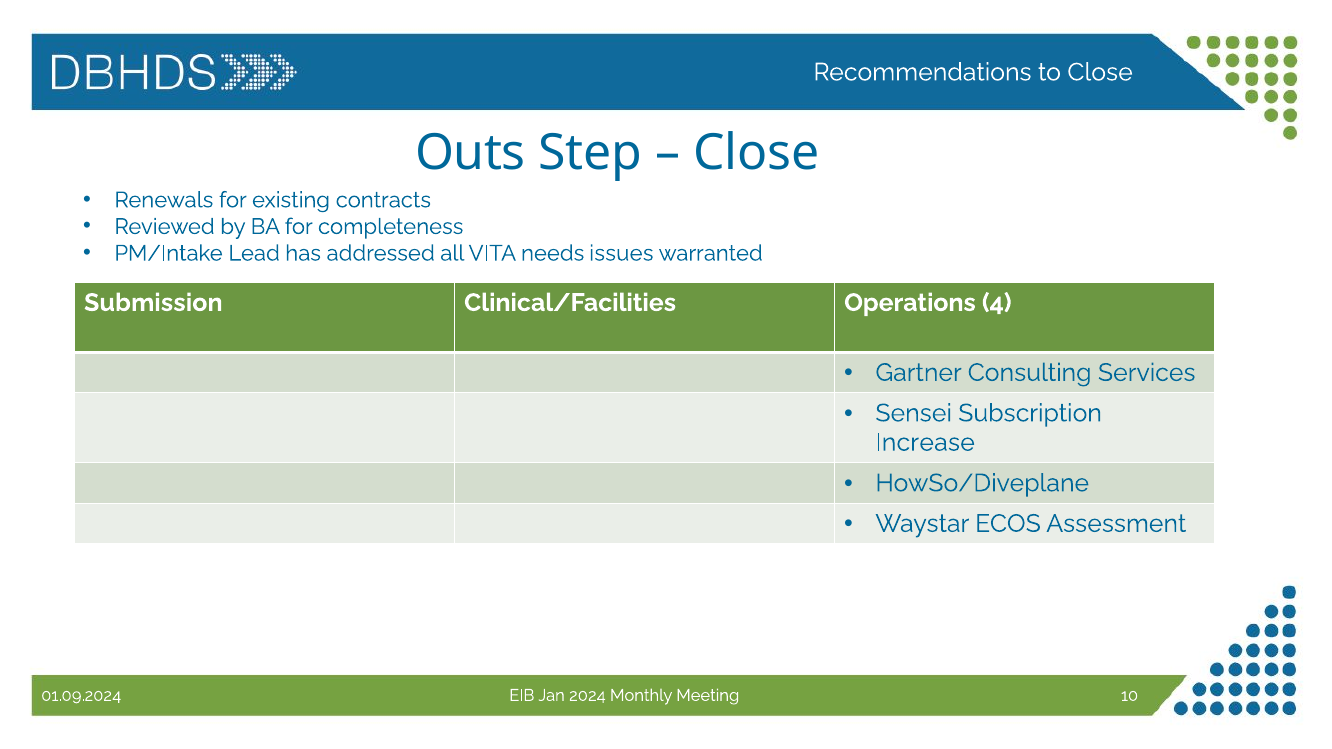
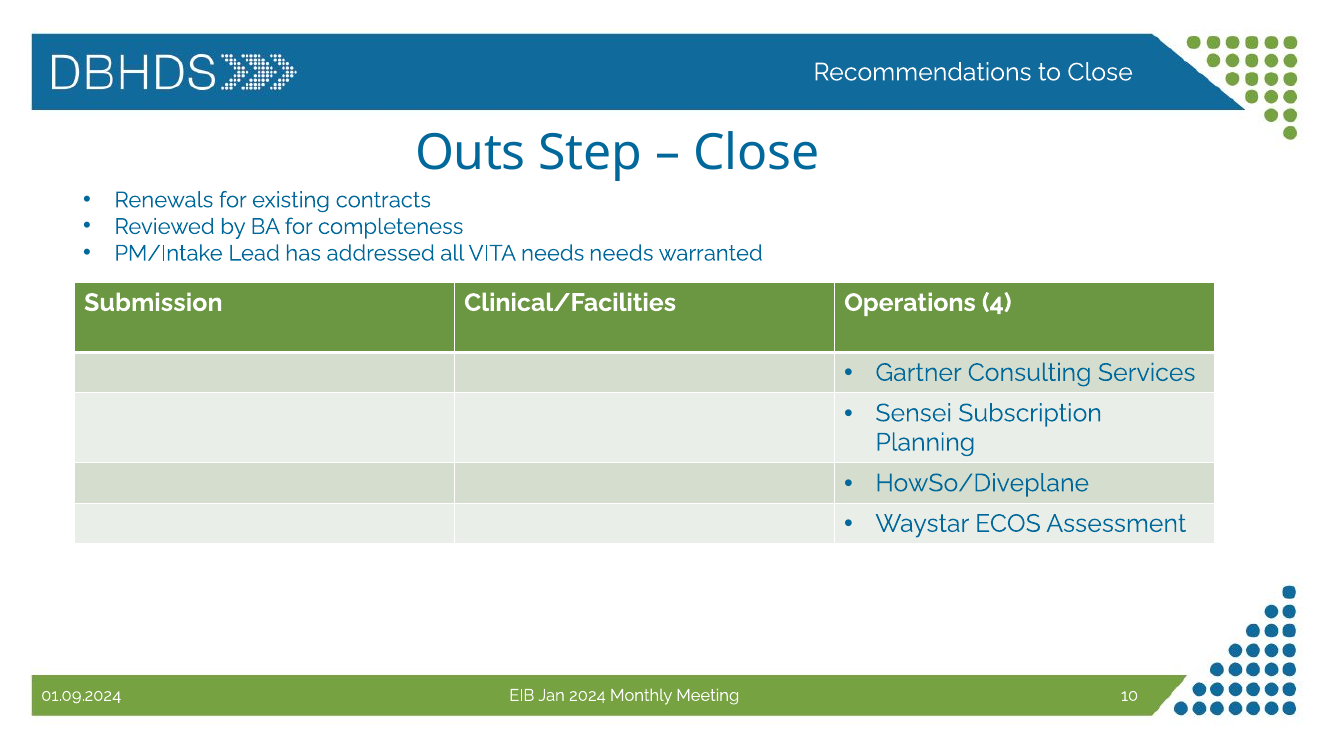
needs issues: issues -> needs (621, 253)
Increase: Increase -> Planning (925, 443)
